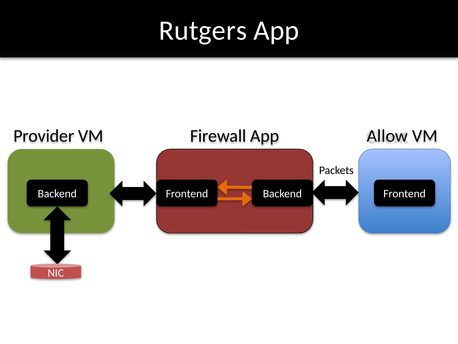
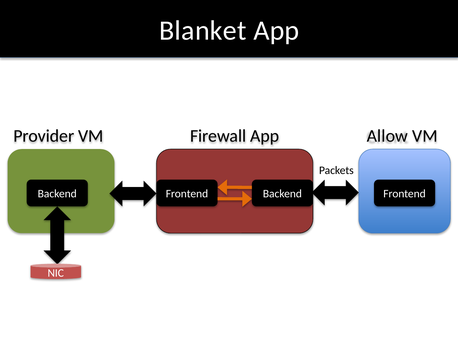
Rutgers: Rutgers -> Blanket (203, 31)
